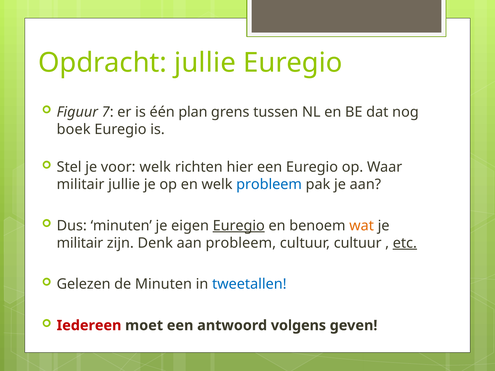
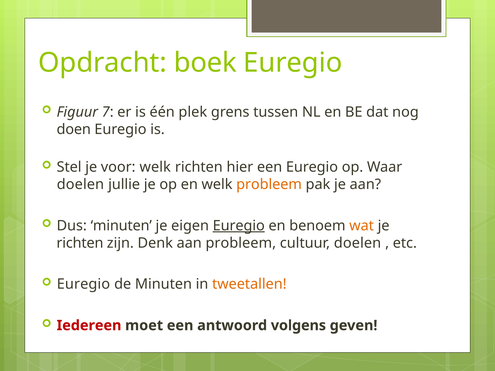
Opdracht jullie: jullie -> boek (205, 63)
plan: plan -> plek (193, 112)
boek: boek -> doen (74, 129)
militair: militair -> doelen (80, 185)
probleem colour: blue -> orange (269, 185)
militair: militair -> richten (80, 243)
cultuur cultuur: cultuur -> doelen (358, 243)
etc underline: present -> none (405, 243)
Gelezen: Gelezen -> Euregio (83, 284)
tweetallen colour: blue -> orange (249, 284)
